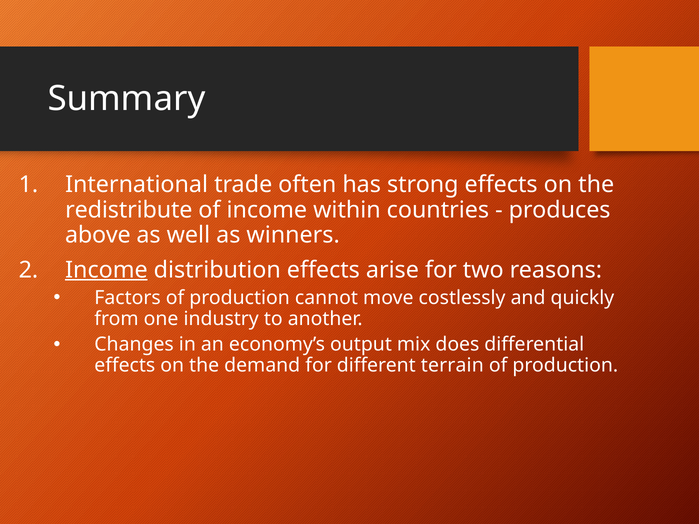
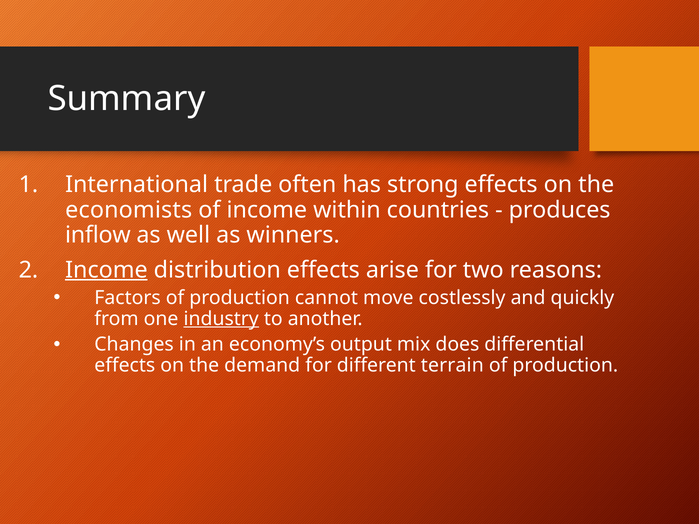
redistribute: redistribute -> economists (129, 210)
above: above -> inflow (98, 235)
industry underline: none -> present (221, 319)
